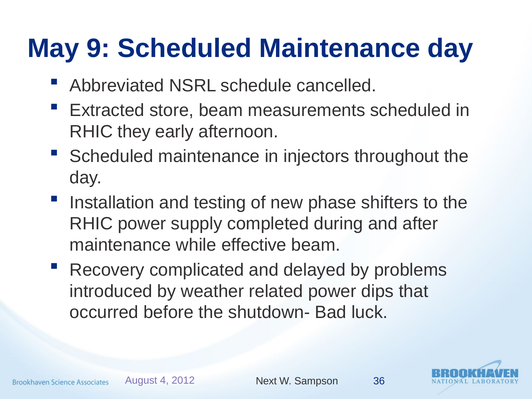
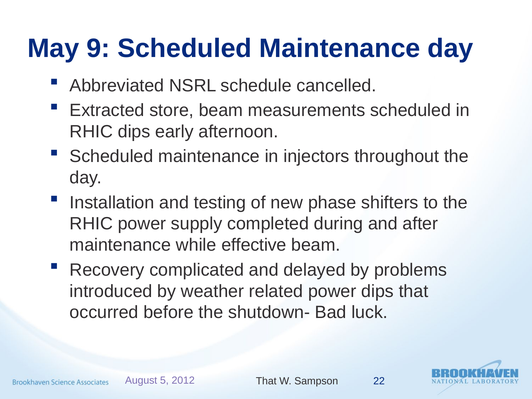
RHIC they: they -> dips (134, 132)
4: 4 -> 5 (164, 380)
Next: Next -> That (266, 381)
36: 36 -> 22 (379, 381)
